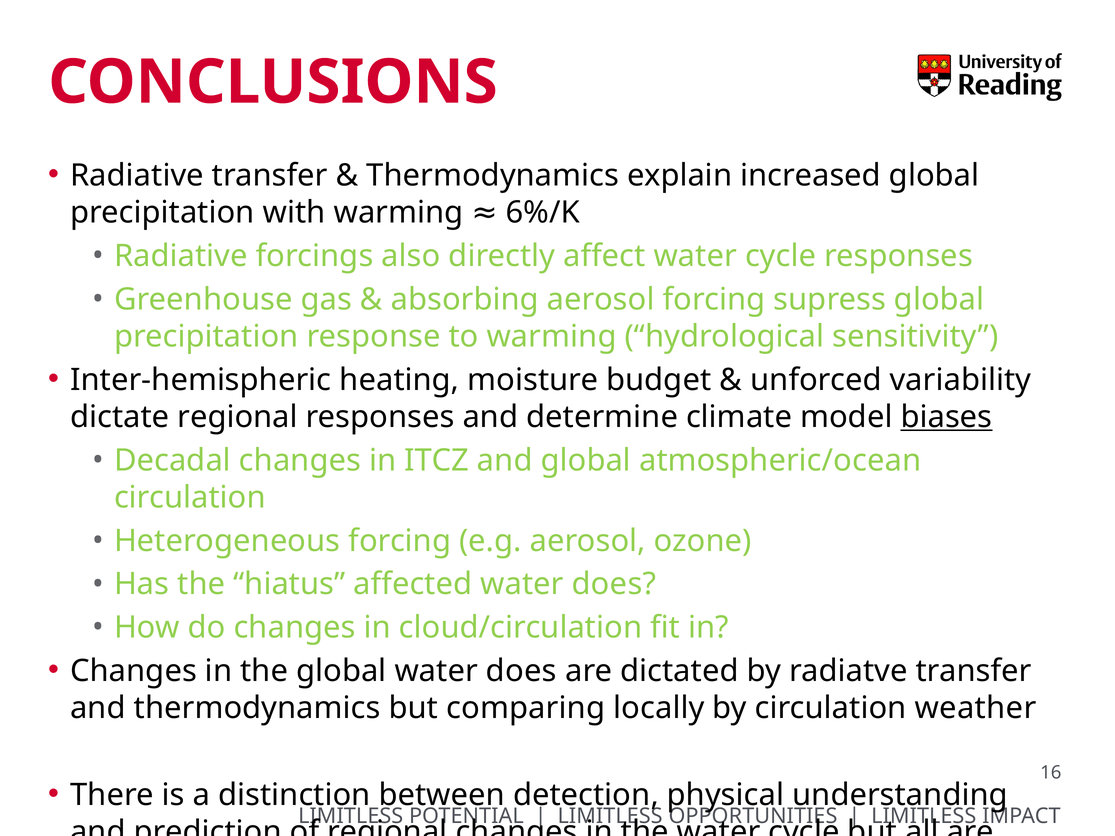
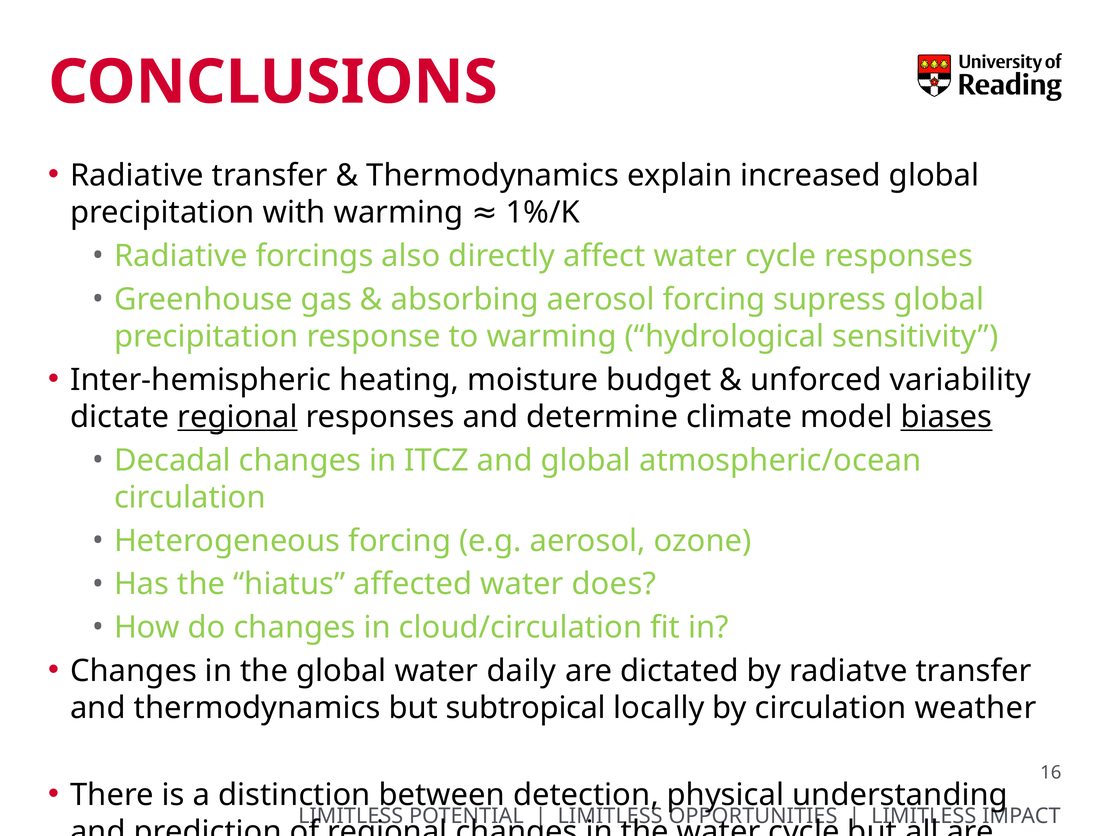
6%/K: 6%/K -> 1%/K (543, 213)
regional underline: none -> present (238, 417)
global water does: does -> daily (521, 671)
comparing: comparing -> subtropical (526, 708)
